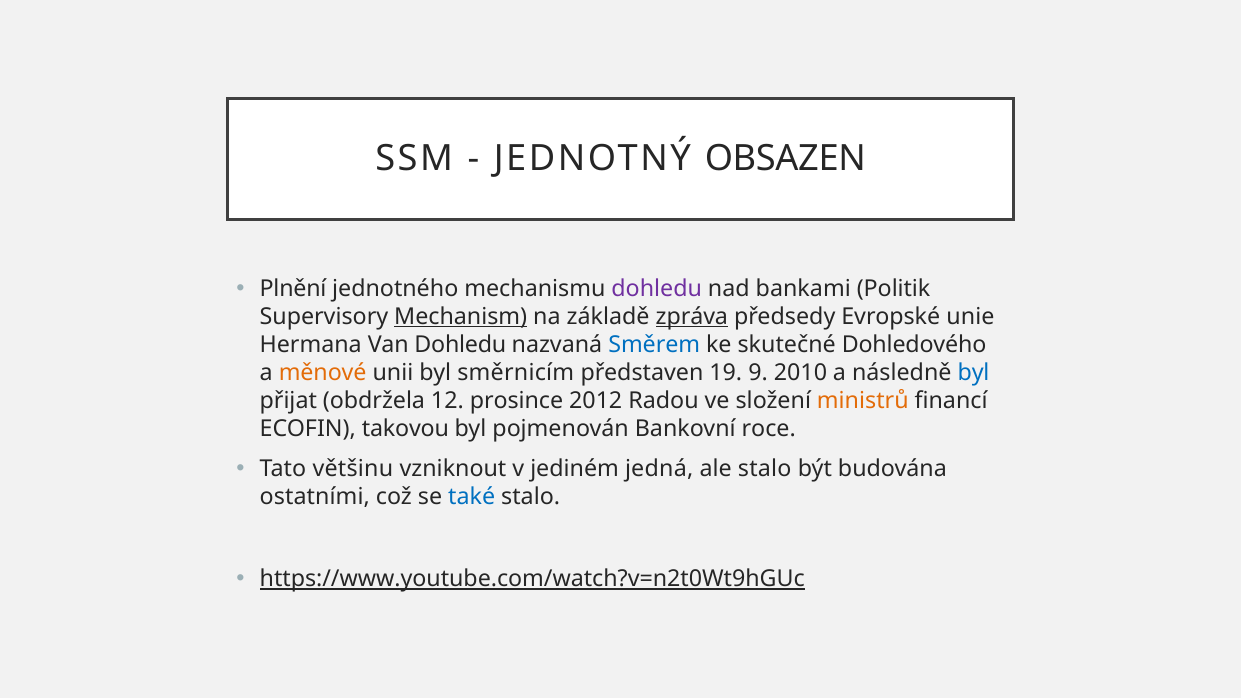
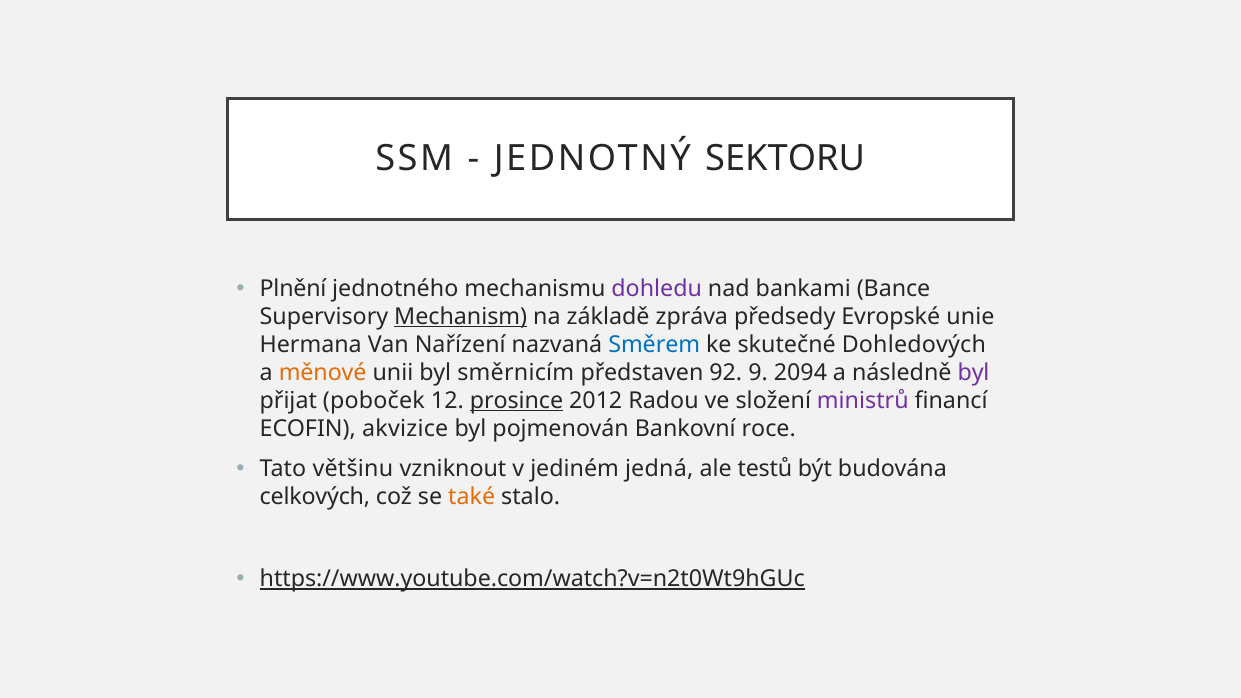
OBSAZEN: OBSAZEN -> SEKTORU (785, 158)
Politik: Politik -> Bance (894, 289)
zpráva underline: present -> none (692, 317)
Van Dohledu: Dohledu -> Nařízení (460, 345)
Dohledového: Dohledového -> Dohledových (914, 345)
19: 19 -> 92 (726, 373)
2010: 2010 -> 2094 (800, 373)
byl colour: blue -> purple (974, 373)
obdržela: obdržela -> poboček (374, 400)
prosince underline: none -> present (516, 400)
ministrů colour: orange -> purple (863, 400)
takovou: takovou -> akvizice (405, 428)
ale stalo: stalo -> testů (765, 469)
ostatními: ostatními -> celkových (315, 497)
také colour: blue -> orange (472, 497)
